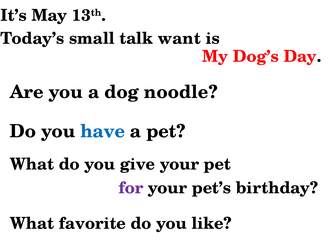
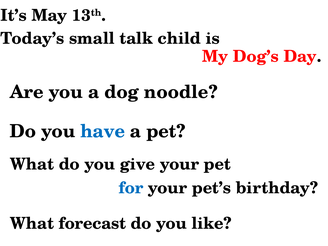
want: want -> child (179, 39)
for colour: purple -> blue (131, 188)
favorite: favorite -> forecast (92, 223)
